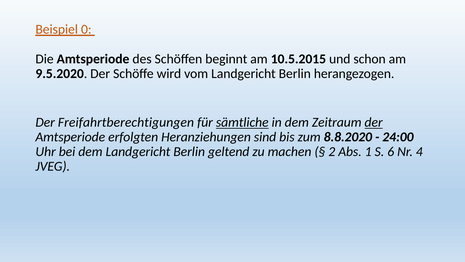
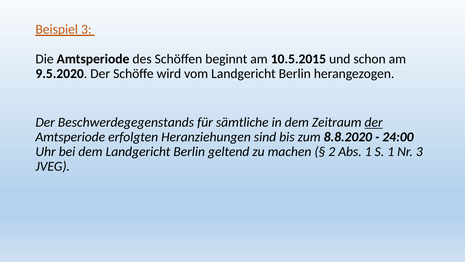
Beispiel 0: 0 -> 3 (86, 29)
Freifahrtberechtigungen: Freifahrtberechtigungen -> Beschwerdegegenstands (126, 122)
sämtliche underline: present -> none (242, 122)
S 6: 6 -> 1 (391, 151)
Nr 4: 4 -> 3 (419, 151)
